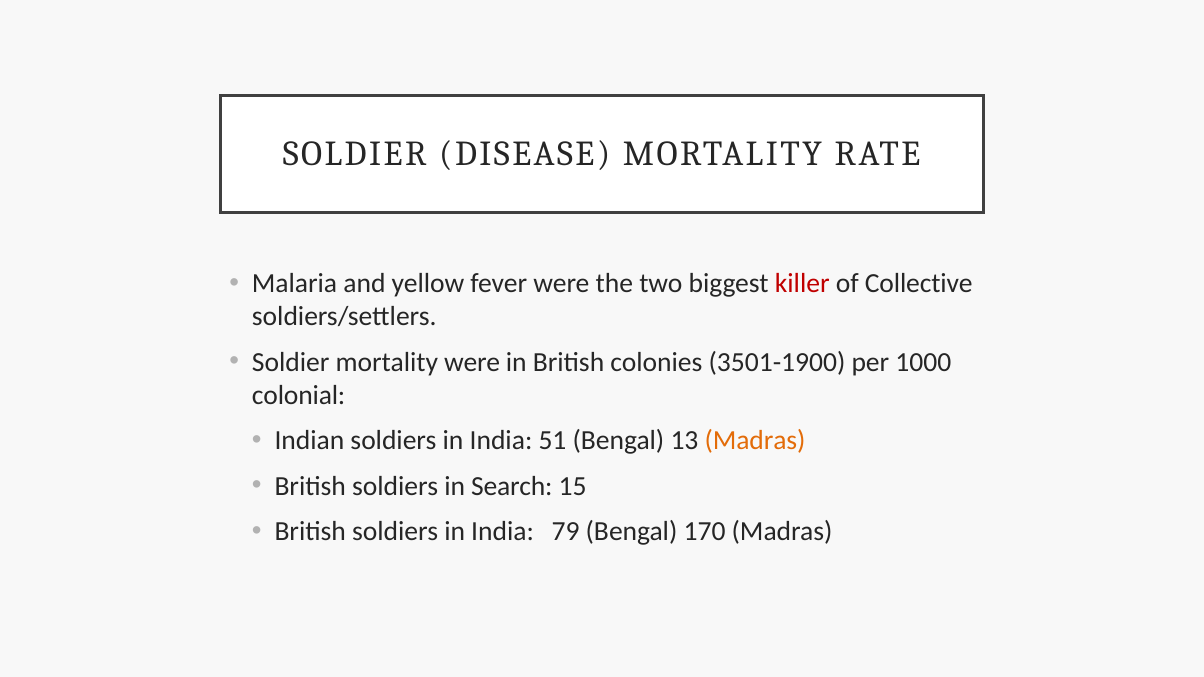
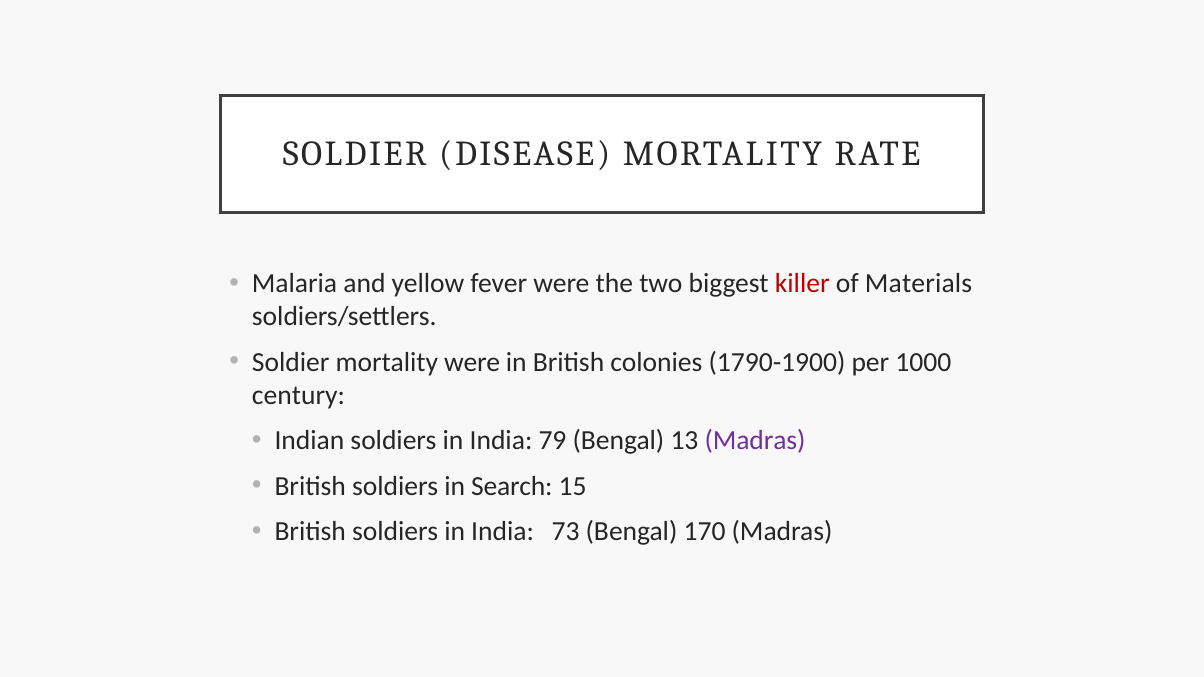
Collective: Collective -> Materials (919, 283)
3501-1900: 3501-1900 -> 1790-1900 (777, 362)
colonial: colonial -> century (299, 395)
51: 51 -> 79 (552, 441)
Madras colour: orange -> purple (755, 441)
79: 79 -> 73 (566, 532)
